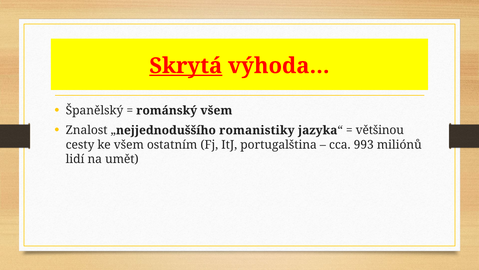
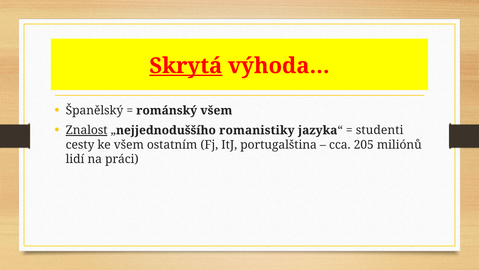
Znalost underline: none -> present (87, 130)
většinou: většinou -> studenti (380, 130)
993: 993 -> 205 (364, 144)
umět: umět -> práci (122, 159)
